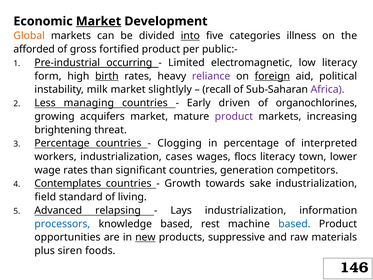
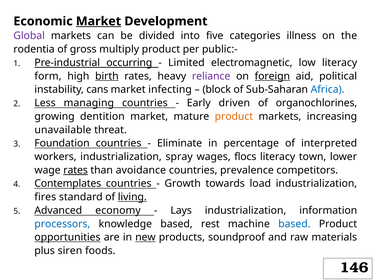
Global colour: orange -> purple (29, 36)
into underline: present -> none (190, 36)
afforded: afforded -> rodentia (34, 49)
fortified: fortified -> multiply (119, 49)
milk: milk -> cans (97, 89)
slightlyly: slightlyly -> infecting (170, 89)
recall: recall -> block (217, 89)
Africa colour: purple -> blue (328, 89)
acquifers: acquifers -> dentition (102, 116)
product colour: purple -> orange (234, 116)
brightening: brightening -> unavailable (63, 130)
Percentage: Percentage -> Foundation (62, 143)
Clogging: Clogging -> Eliminate (180, 143)
cases: cases -> spray (179, 157)
rates underline: none -> present (76, 170)
significant: significant -> avoidance (141, 170)
generation: generation -> prevalence (247, 170)
sake: sake -> load (260, 183)
field: field -> fires (45, 197)
living underline: none -> present (132, 197)
relapsing: relapsing -> economy (118, 210)
opportunities underline: none -> present (67, 237)
suppressive: suppressive -> soundproof (237, 237)
